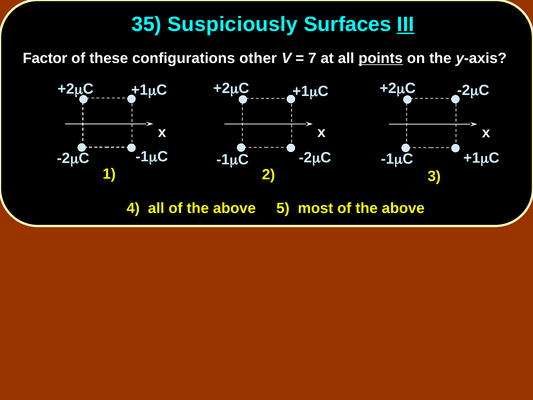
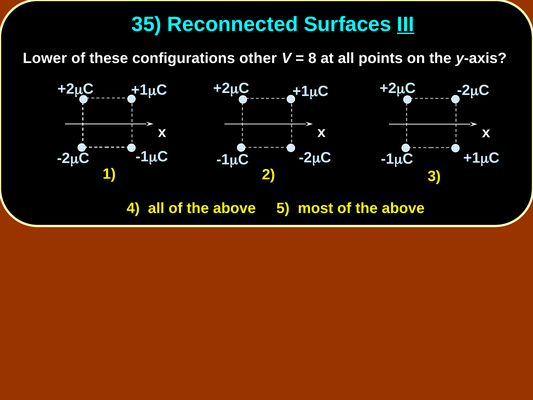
Suspiciously: Suspiciously -> Reconnected (233, 24)
Factor: Factor -> Lower (45, 58)
7: 7 -> 8 (312, 58)
points underline: present -> none (381, 58)
